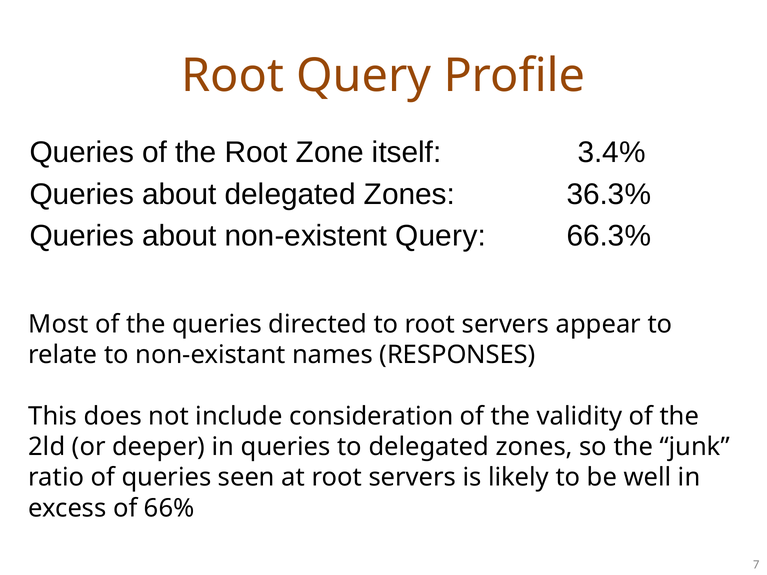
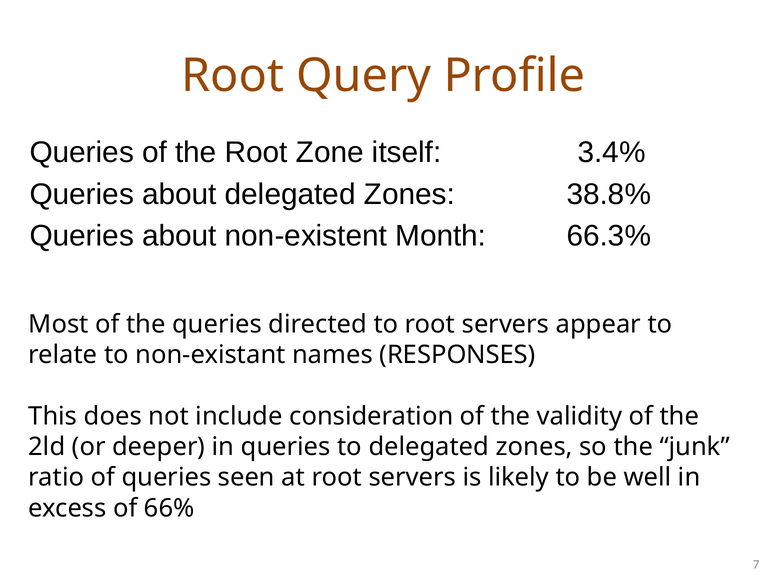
36.3%: 36.3% -> 38.8% (609, 194)
non-existent Query: Query -> Month (441, 236)
